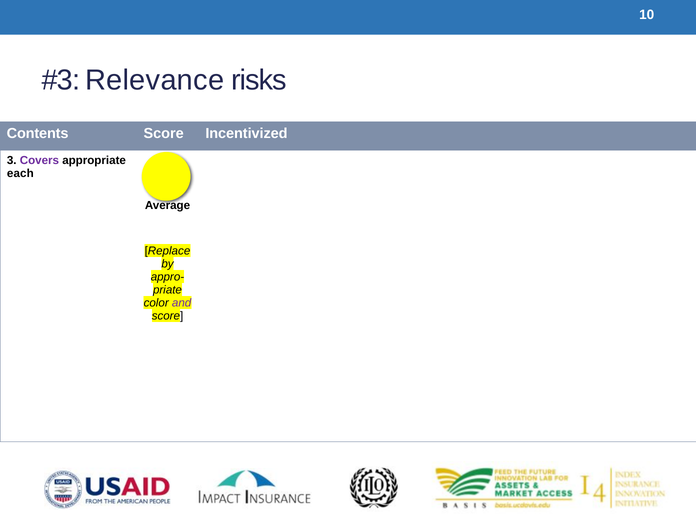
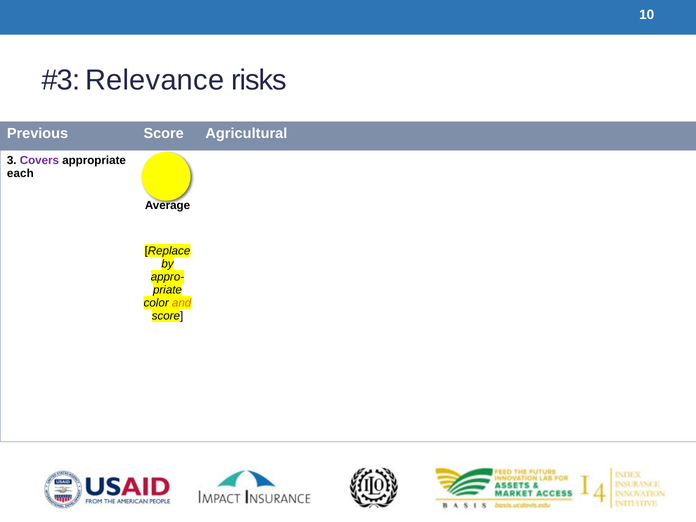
Contents: Contents -> Previous (38, 134)
Incentivized: Incentivized -> Agricultural (246, 134)
and colour: purple -> orange (182, 303)
